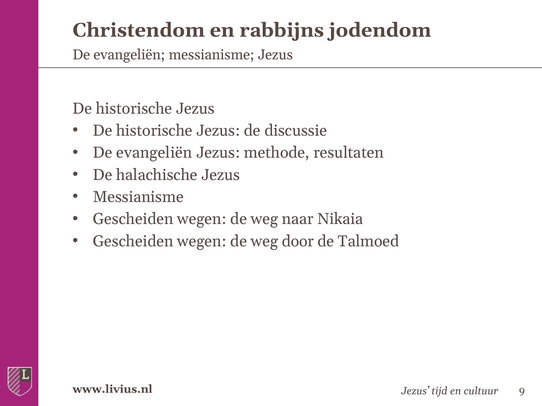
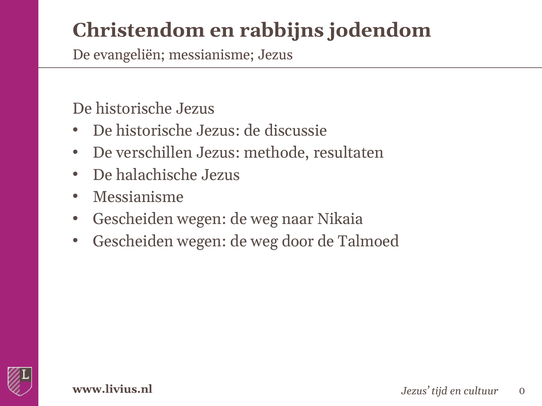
evangeliën: evangeliën -> verschillen (154, 153)
9: 9 -> 0 (522, 391)
